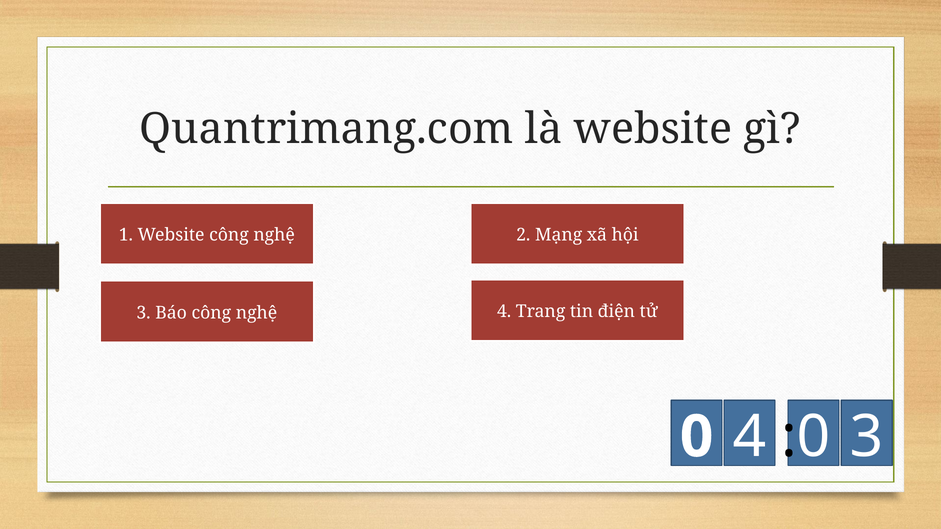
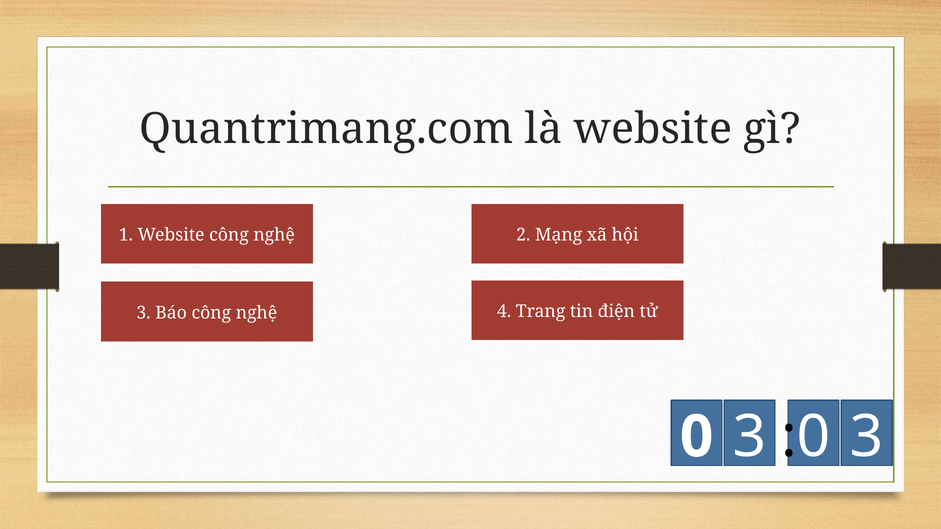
0 4: 4 -> 3 (750, 437)
